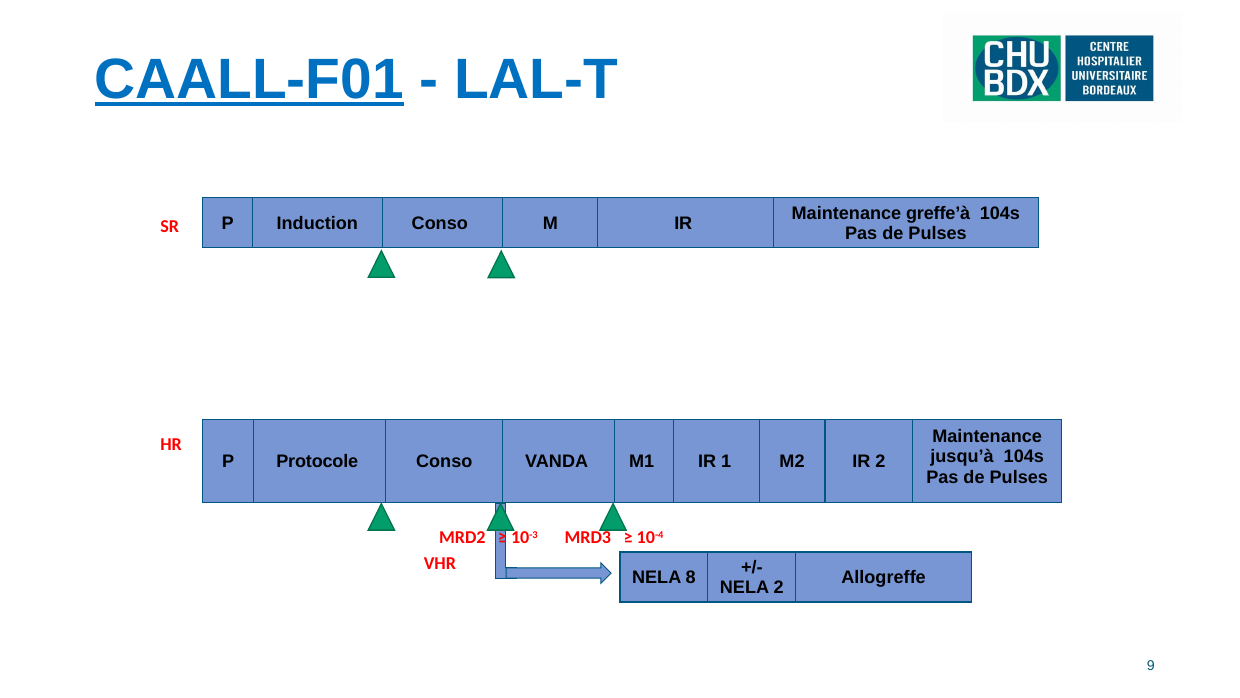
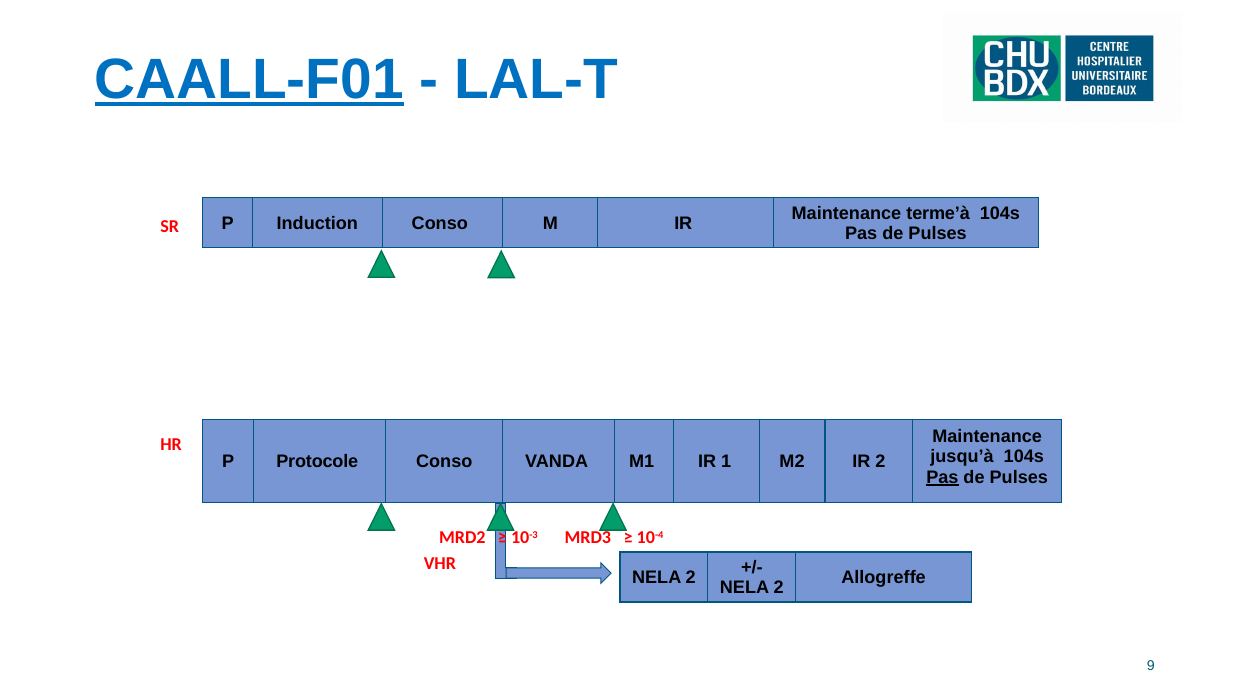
greffe’à: greffe’à -> terme’à (938, 213)
Pas underline: none -> present (942, 477)
8: 8 -> 2 (691, 577)
